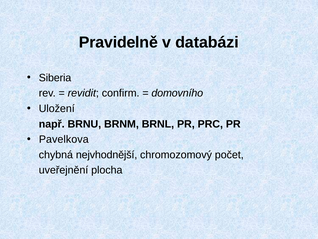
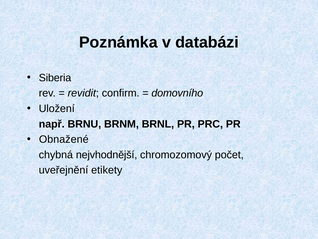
Pravidelně: Pravidelně -> Poznámka (118, 42)
Pavelkova: Pavelkova -> Obnažené (64, 139)
plocha: plocha -> etikety (107, 170)
